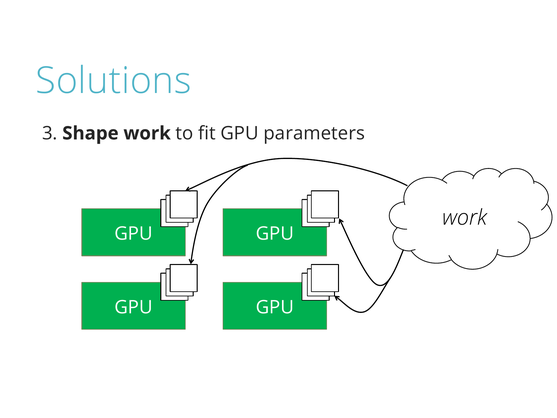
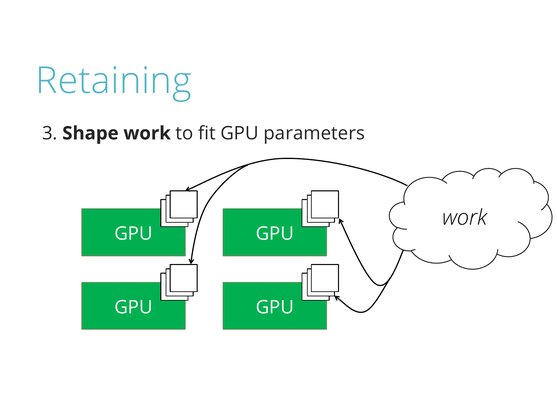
Solutions: Solutions -> Retaining (114, 81)
